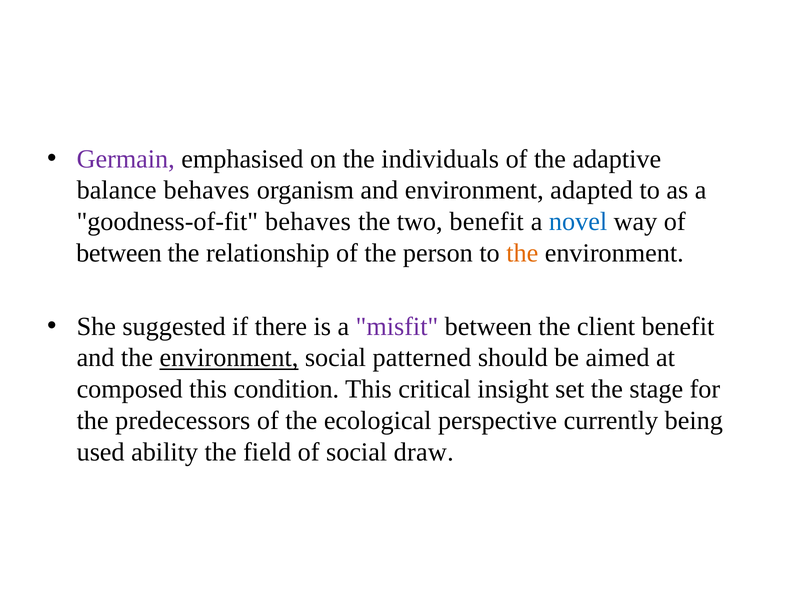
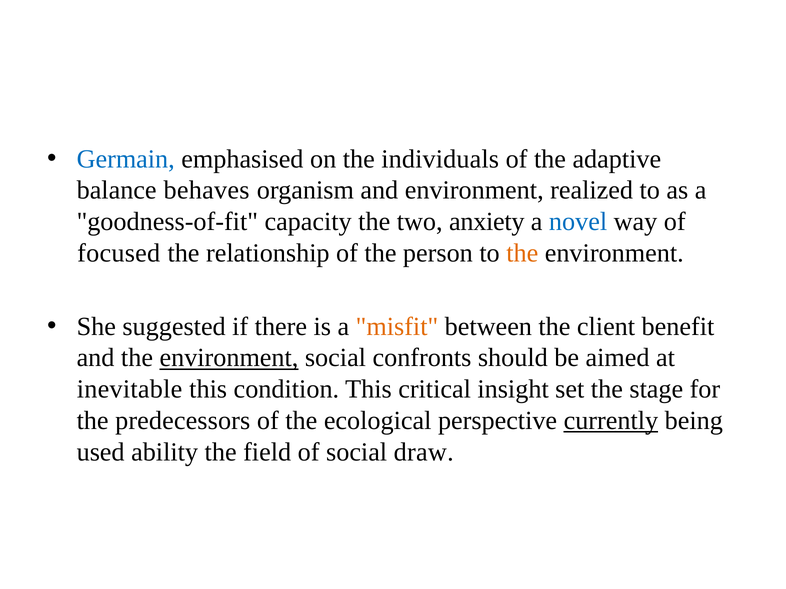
Germain colour: purple -> blue (126, 159)
adapted: adapted -> realized (592, 190)
goodness-of-fit behaves: behaves -> capacity (308, 222)
two benefit: benefit -> anxiety (487, 222)
between: between -> focused (119, 253)
misfit colour: purple -> orange (397, 327)
patterned: patterned -> confronts (422, 358)
composed: composed -> inevitable (130, 390)
currently underline: none -> present (611, 421)
